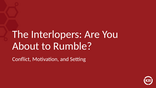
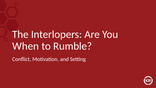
About: About -> When (26, 46)
